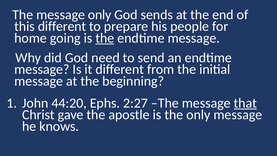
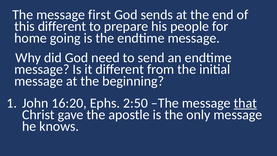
message only: only -> first (100, 15)
the underline: present -> none (105, 38)
44:20: 44:20 -> 16:20 (69, 103)
2:27: 2:27 -> 2:50 (136, 103)
